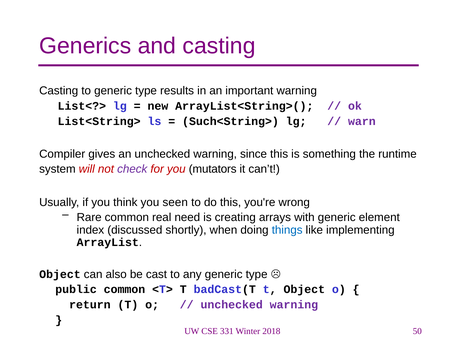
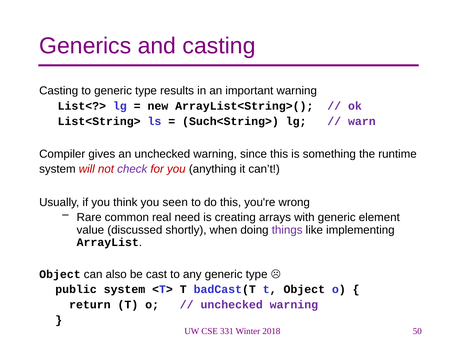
mutators: mutators -> anything (213, 169)
index: index -> value (90, 230)
things colour: blue -> purple (287, 230)
public common: common -> system (124, 289)
